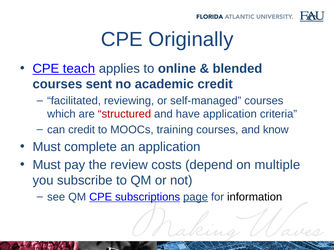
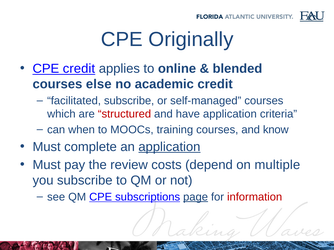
CPE teach: teach -> credit (79, 69)
sent: sent -> else (99, 84)
facilitated reviewing: reviewing -> subscribe (129, 101)
can credit: credit -> when (82, 130)
application underline: none -> present (169, 147)
information colour: black -> red (255, 197)
